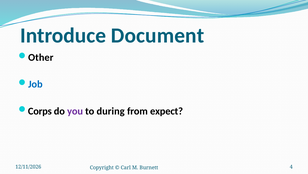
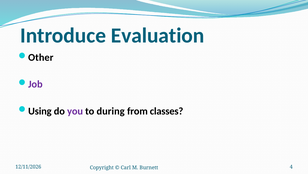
Document: Document -> Evaluation (158, 35)
Job colour: blue -> purple (35, 84)
Corps: Corps -> Using (40, 111)
expect: expect -> classes (167, 111)
